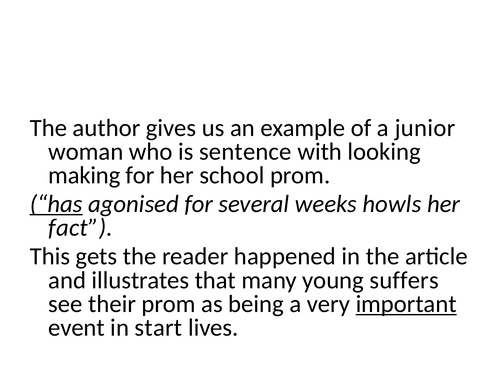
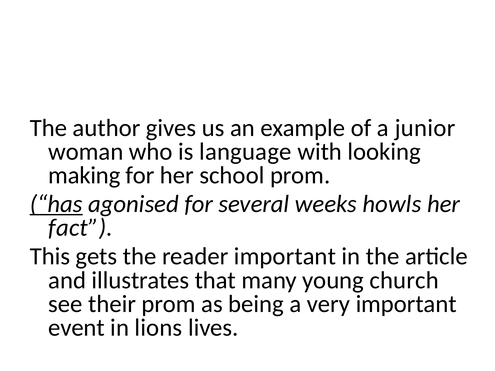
sentence: sentence -> language (245, 152)
reader happened: happened -> important (285, 257)
suffers: suffers -> church (404, 280)
important underline: present -> none (406, 304)
start: start -> lions (158, 328)
